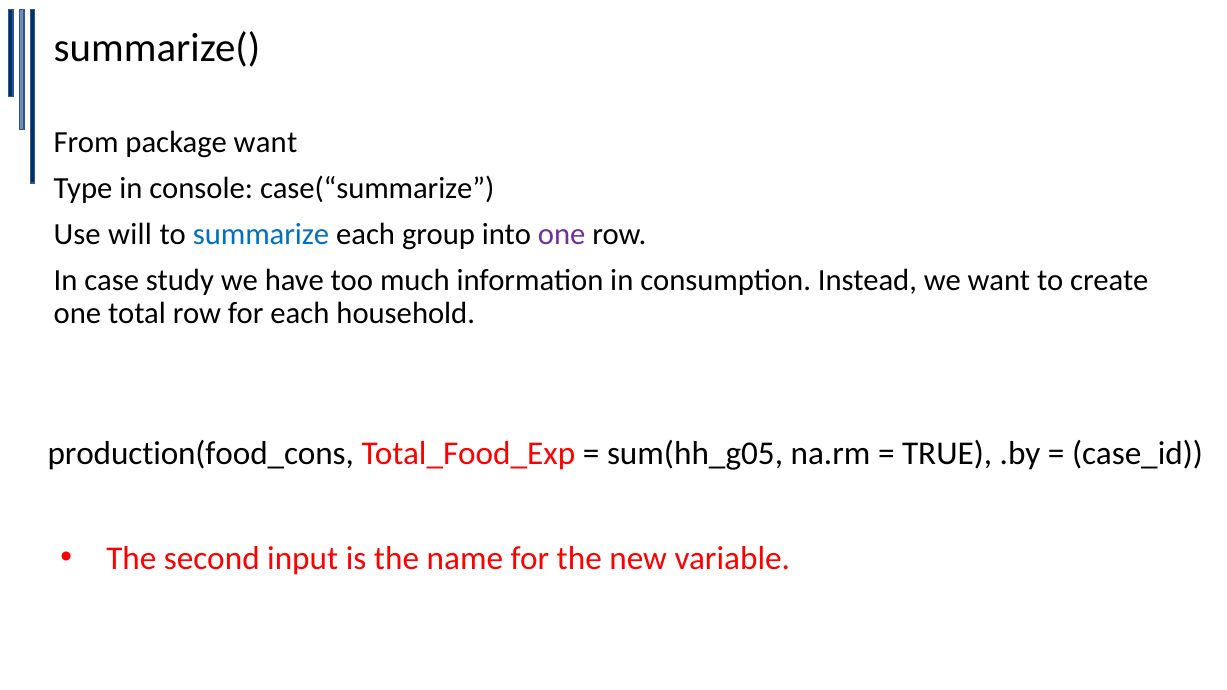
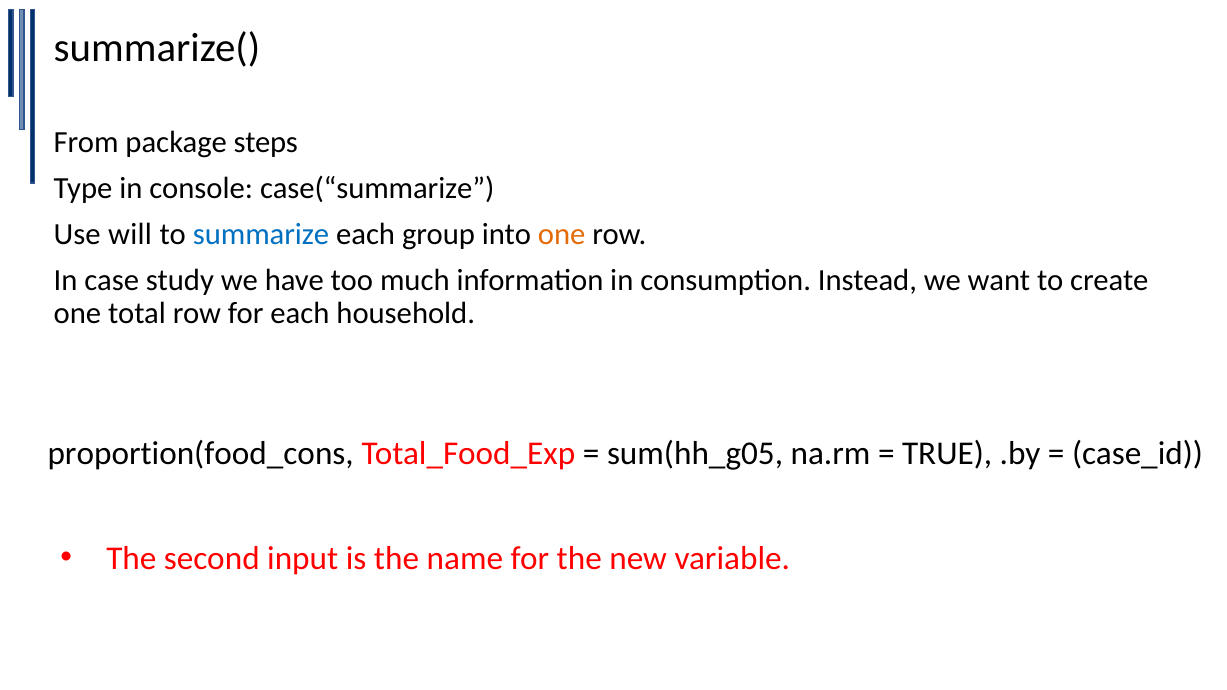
package want: want -> steps (266, 143)
one colour: purple -> orange (562, 234)
production(food_cons: production(food_cons -> proportion(food_cons (201, 454)
